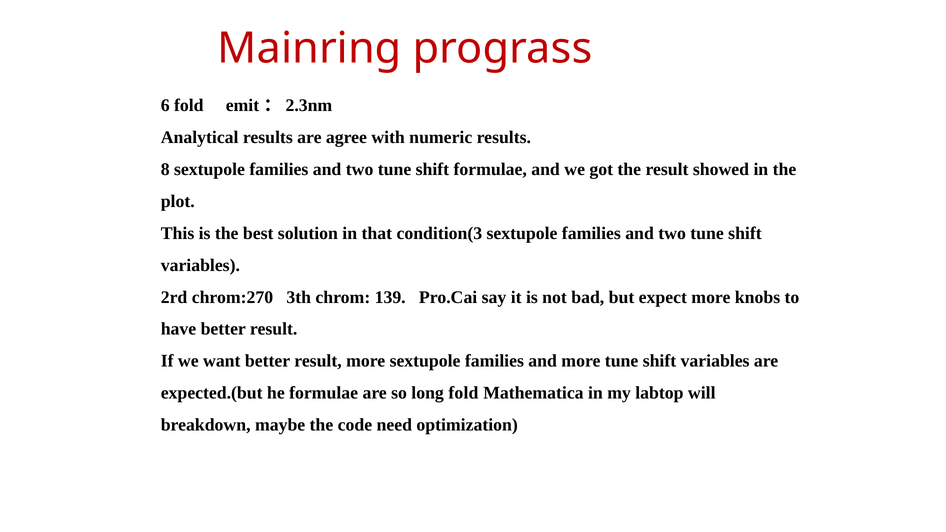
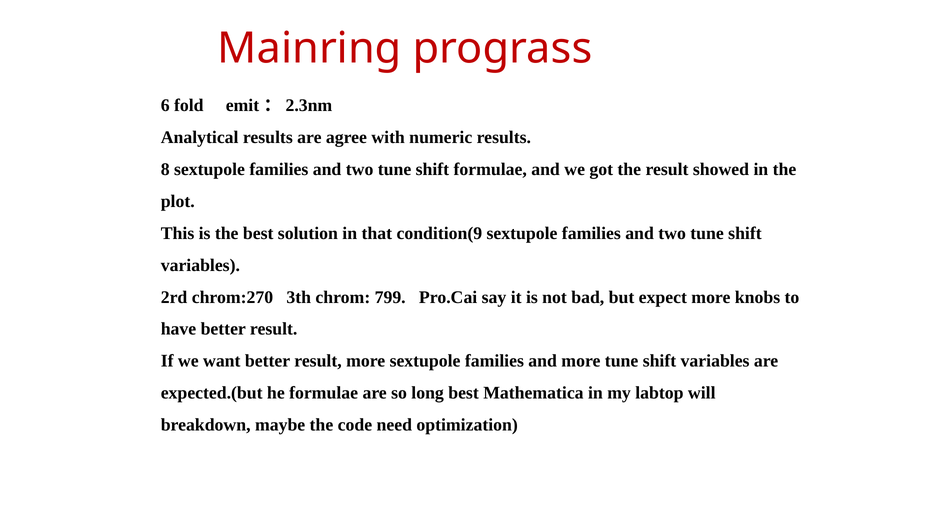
condition(3: condition(3 -> condition(9 (439, 233)
139: 139 -> 799 (390, 297)
long fold: fold -> best (464, 393)
